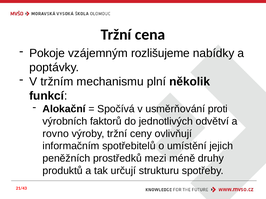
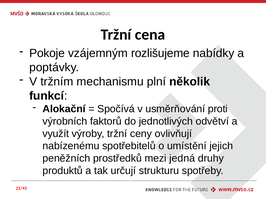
rovno: rovno -> využít (56, 134)
informačním: informačním -> nabízenému (71, 146)
méně: méně -> jedná (182, 159)
